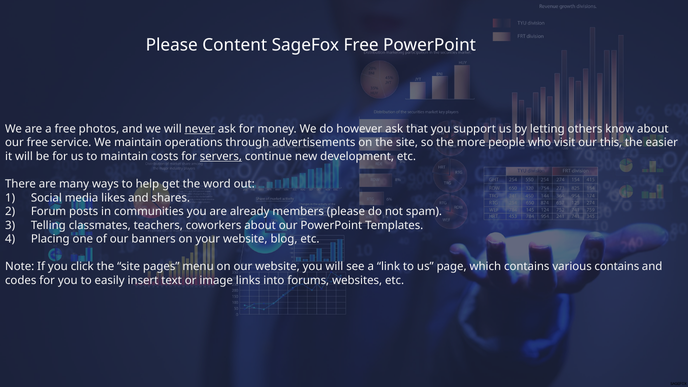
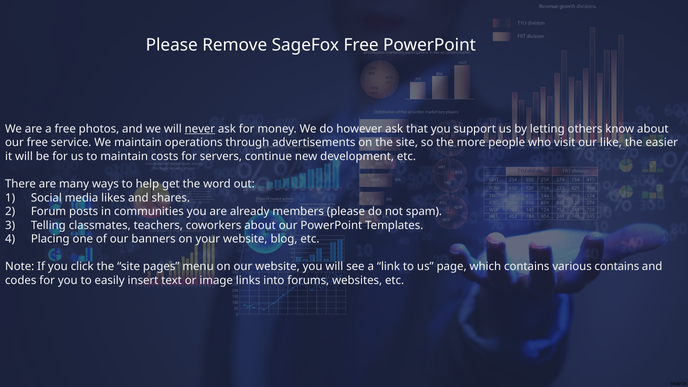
Content: Content -> Remove (235, 45)
this: this -> like (611, 143)
servers underline: present -> none (221, 156)
